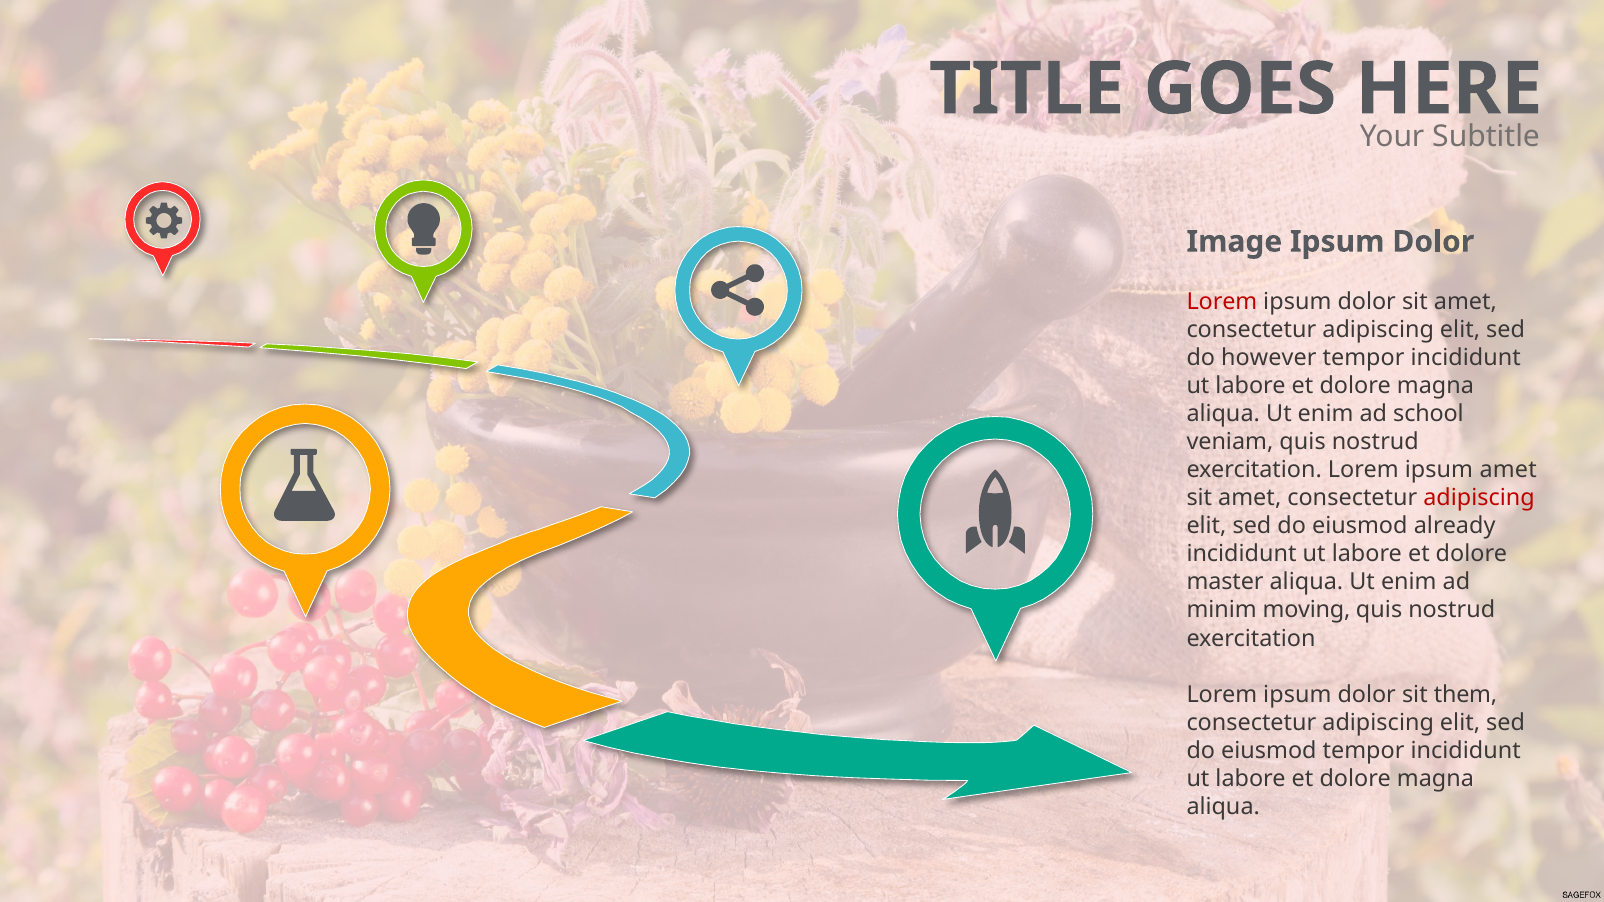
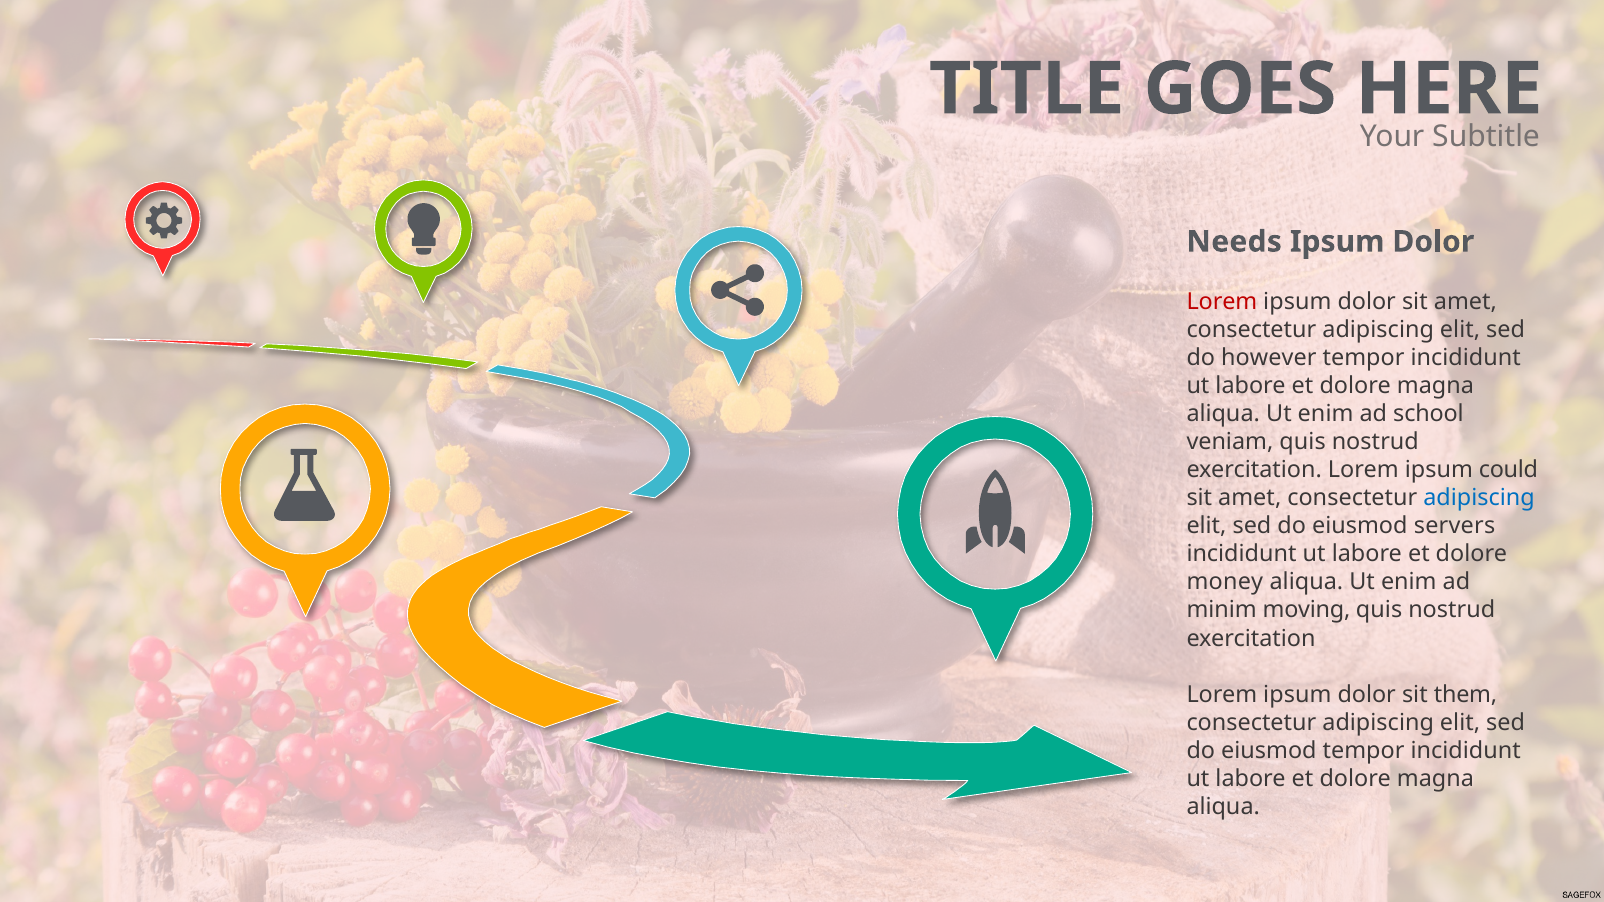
Image: Image -> Needs (1234, 242)
ipsum amet: amet -> could (1508, 470)
adipiscing colour: red -> blue (1479, 498)
already: already -> servers (1455, 526)
master: master -> money (1225, 582)
